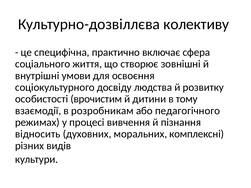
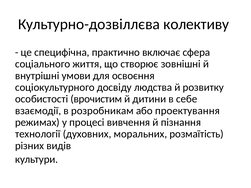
тому: тому -> себе (187, 99)
педагогічного: педагогічного -> проектування (188, 111)
відносить: відносить -> технології (38, 134)
комплексні: комплексні -> розмаїтість (197, 134)
